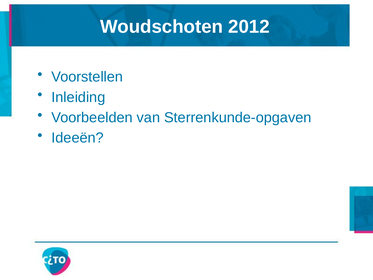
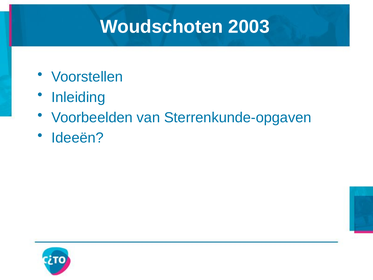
2012: 2012 -> 2003 (249, 27)
